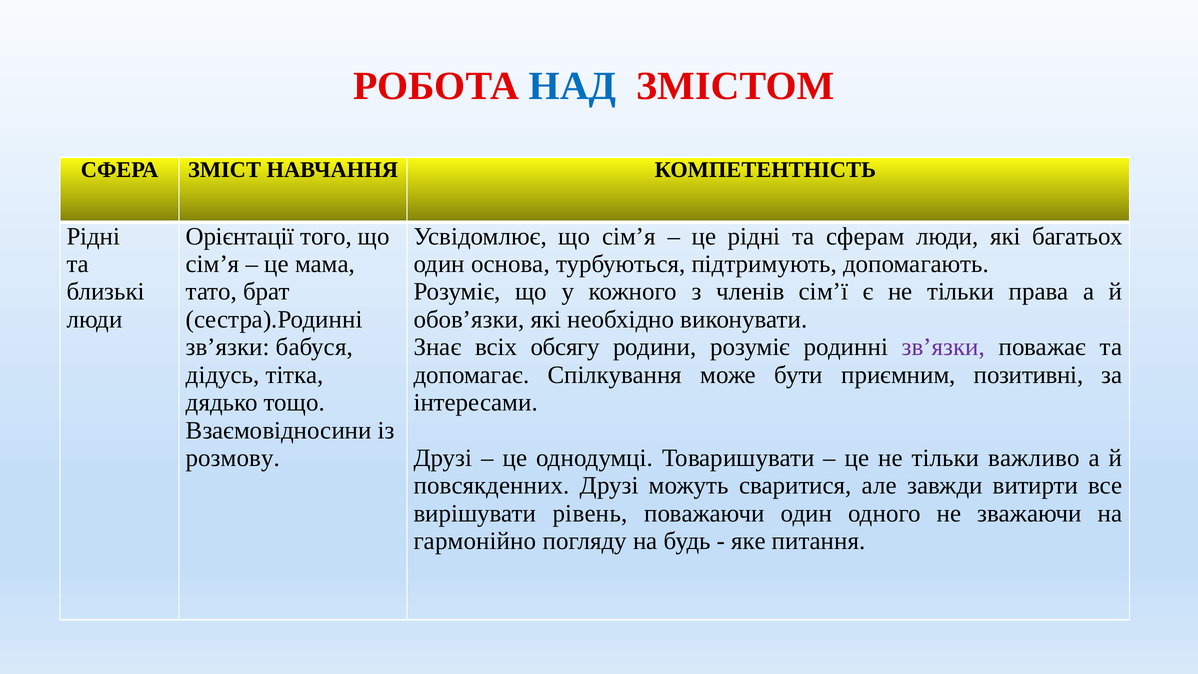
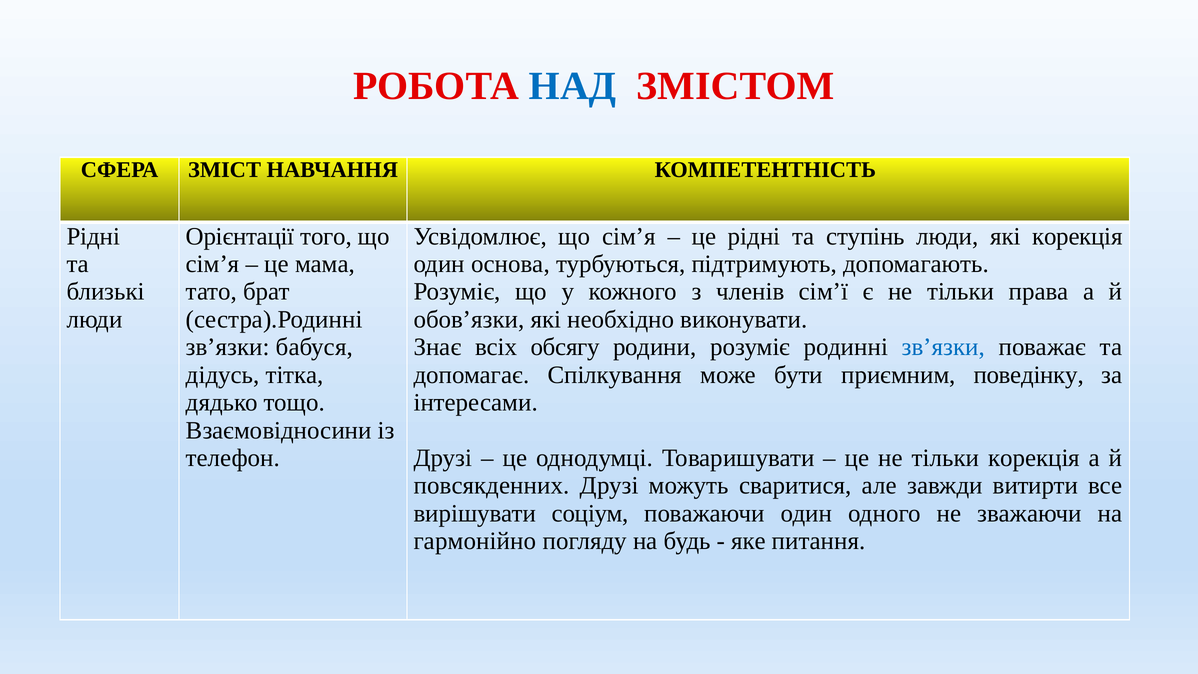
сферам: сферам -> ступінь (865, 236)
які багатьох: багатьох -> корекція (1077, 236)
зв’язки colour: purple -> blue (943, 347)
позитивні: позитивні -> поведінку (1029, 375)
розмову: розмову -> телефон (233, 458)
тільки важливо: важливо -> корекція (1034, 458)
рівень: рівень -> соціум (590, 513)
